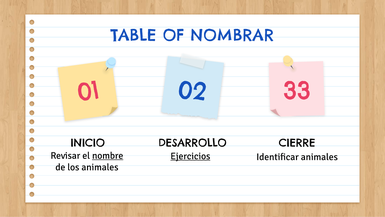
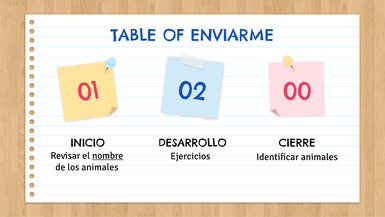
NOMBRAR: NOMBRAR -> ENVIARME (232, 35)
33: 33 -> 00 (297, 91)
Ejercicios underline: present -> none (190, 156)
